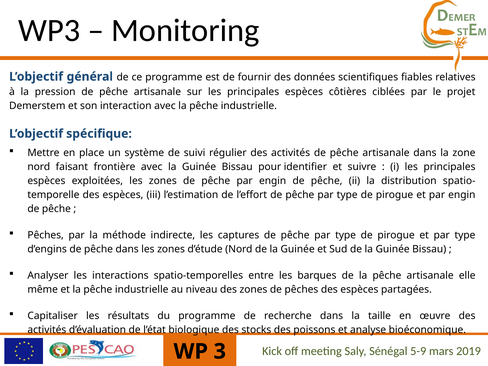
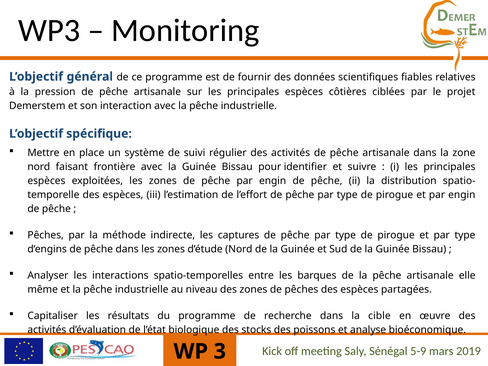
taille: taille -> cible (379, 316)
